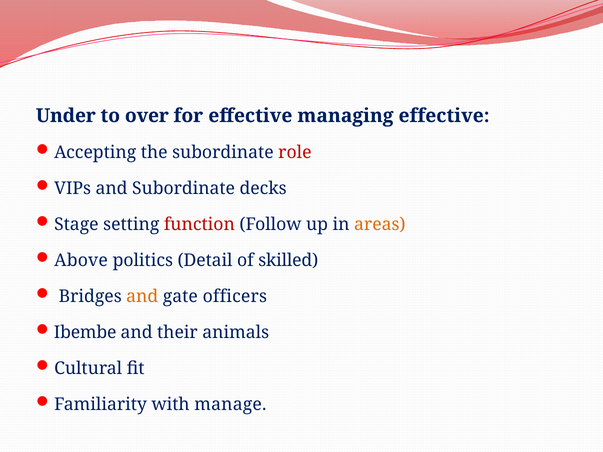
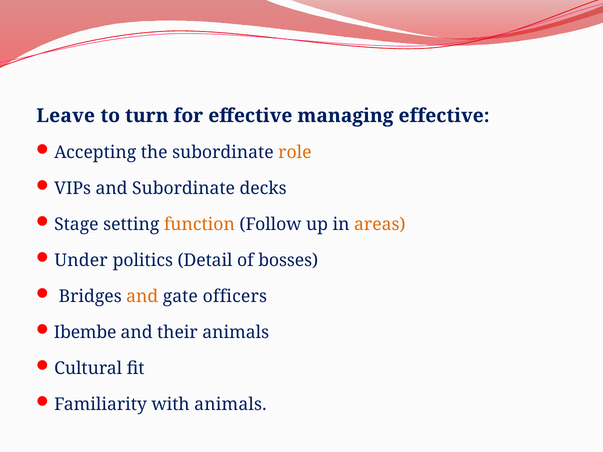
Under: Under -> Leave (66, 116)
over: over -> turn (147, 116)
role colour: red -> orange (295, 153)
function colour: red -> orange (199, 225)
Above: Above -> Under (81, 261)
skilled: skilled -> bosses (288, 261)
with manage: manage -> animals (230, 405)
